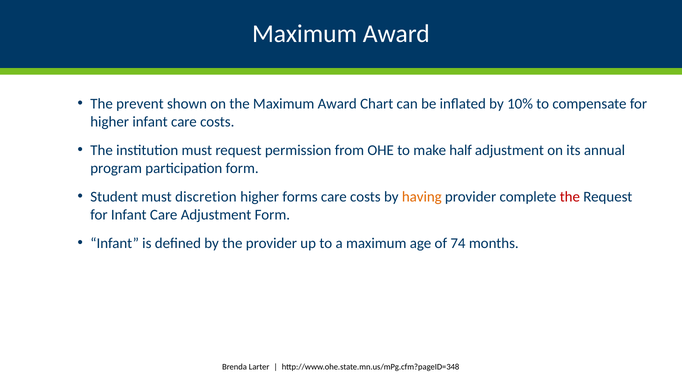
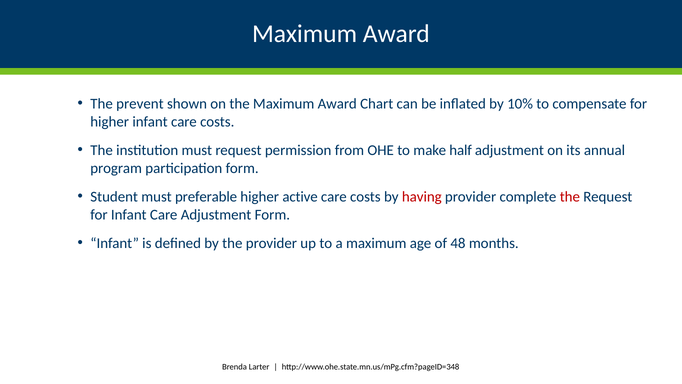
discretion: discretion -> preferable (206, 197)
forms: forms -> active (300, 197)
having colour: orange -> red (422, 197)
74: 74 -> 48 (458, 243)
